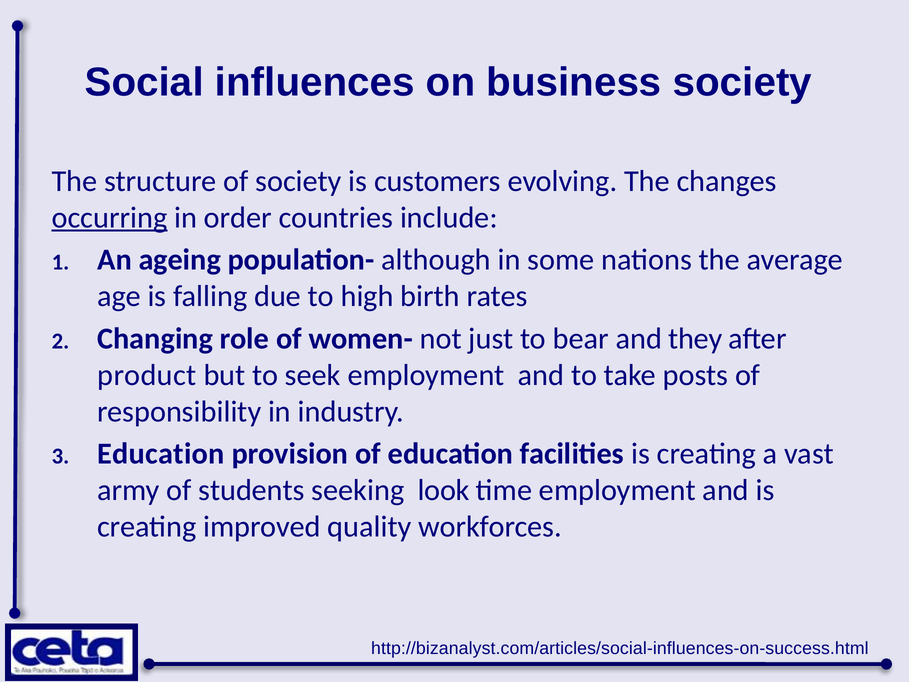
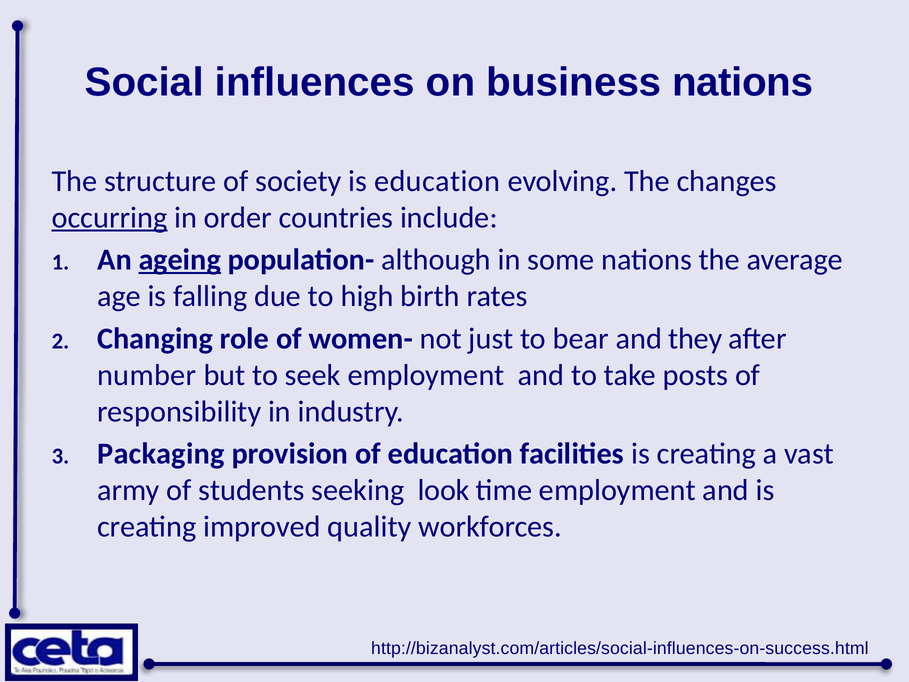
business society: society -> nations (743, 82)
is customers: customers -> education (437, 181)
ageing underline: none -> present (180, 260)
product: product -> number (147, 375)
Education: Education -> Packaging (161, 454)
